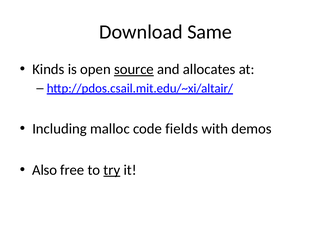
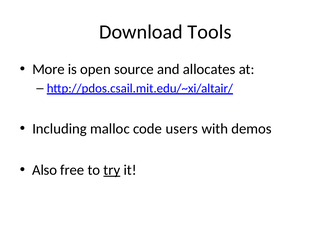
Same: Same -> Tools (209, 32)
Kinds: Kinds -> More (48, 69)
source underline: present -> none (134, 69)
fields: fields -> users (182, 129)
